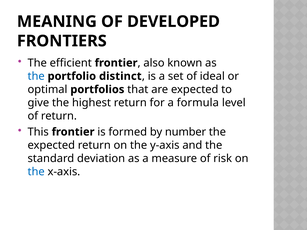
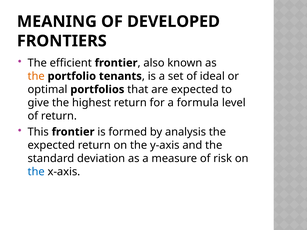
the colour: blue -> orange (36, 76)
distinct: distinct -> tenants (120, 76)
number: number -> analysis (186, 132)
